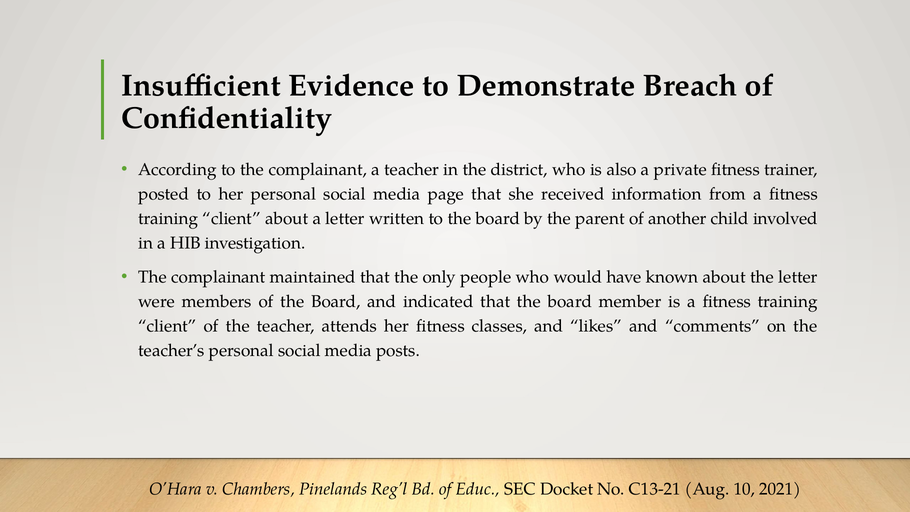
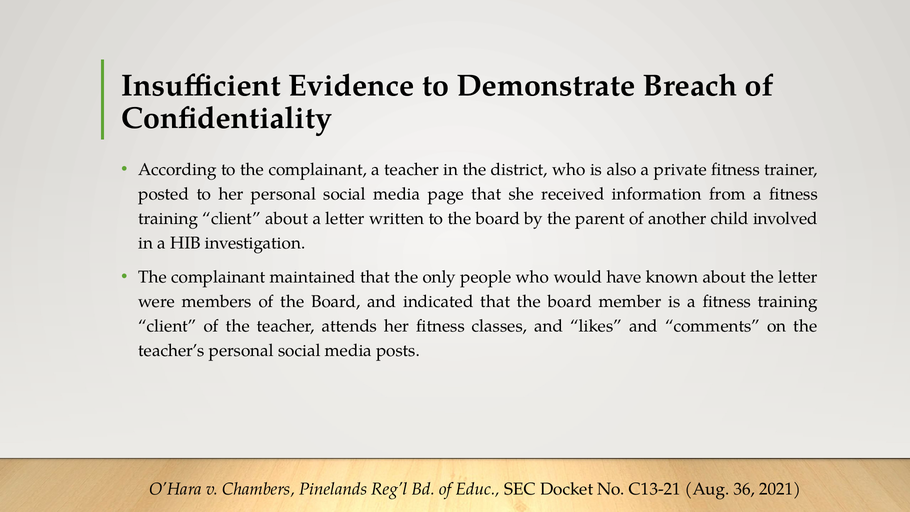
10: 10 -> 36 (744, 489)
